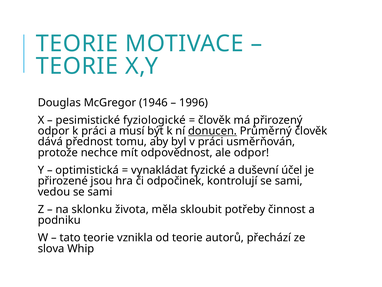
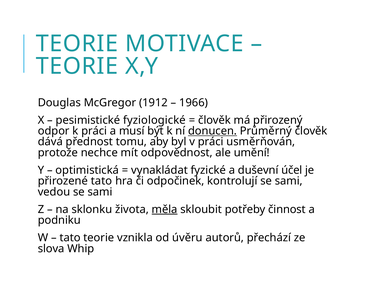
1946: 1946 -> 1912 (153, 102)
1996: 1996 -> 1966 (194, 102)
ale odpor: odpor -> umění (252, 152)
přirozené jsou: jsou -> tato (102, 181)
měla underline: none -> present (165, 209)
od teorie: teorie -> úvěru (187, 237)
